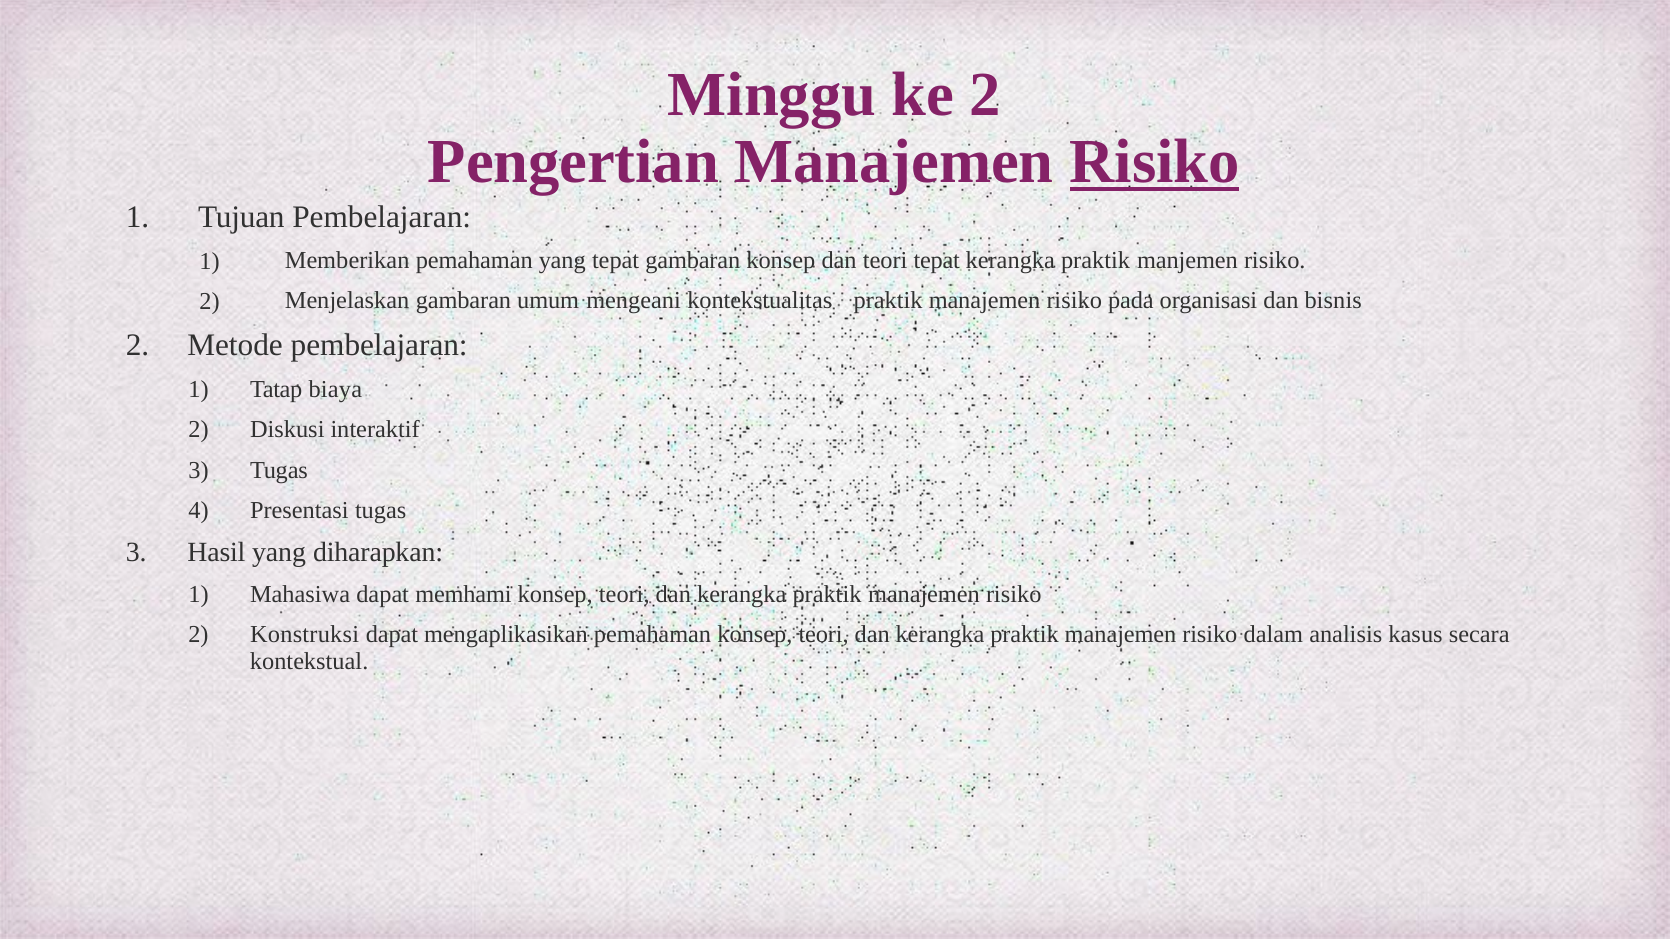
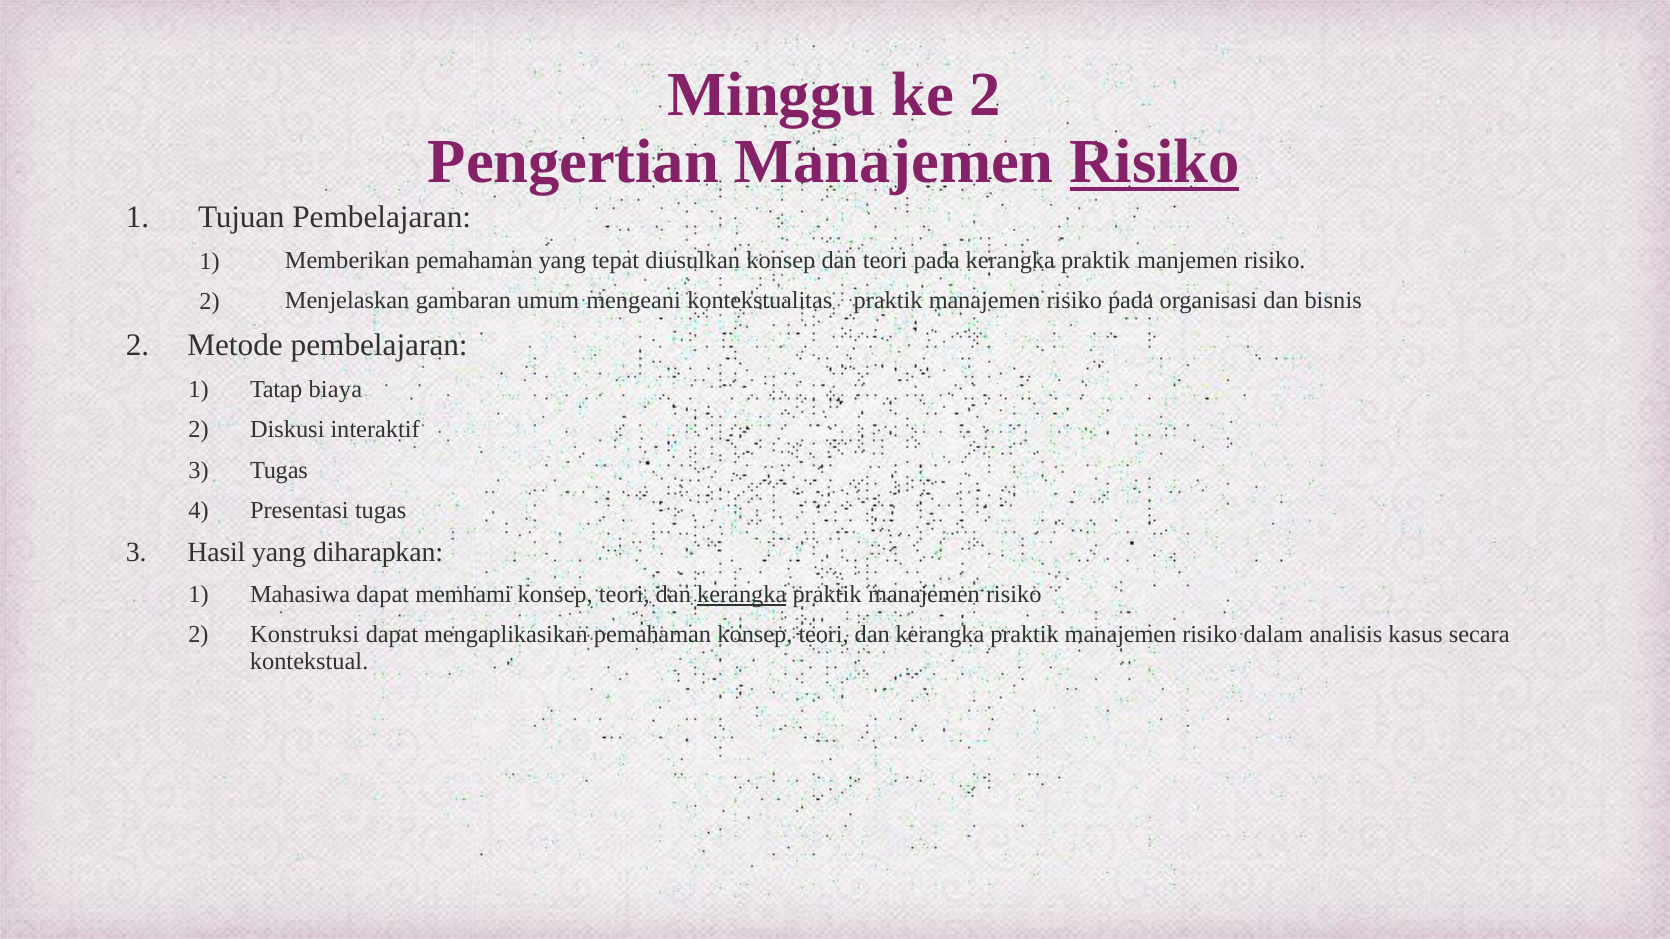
tepat gambaran: gambaran -> diusulkan (693, 261)
teori tepat: tepat -> pada (937, 261)
kerangka underline: none -> present (742, 595)
